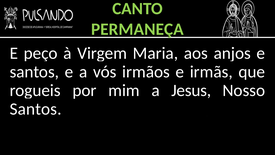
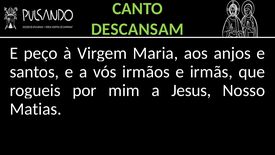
PERMANEÇA: PERMANEÇA -> DESCANSAM (137, 29)
Santos: Santos -> Matias (36, 109)
